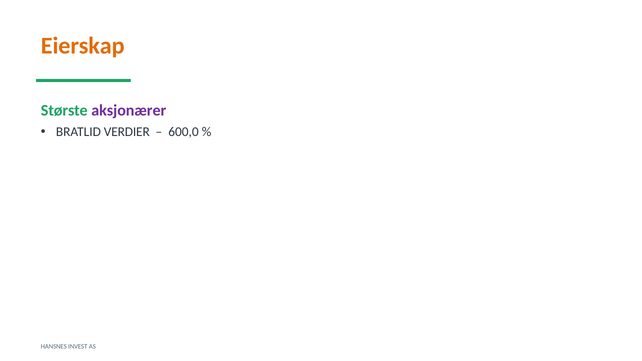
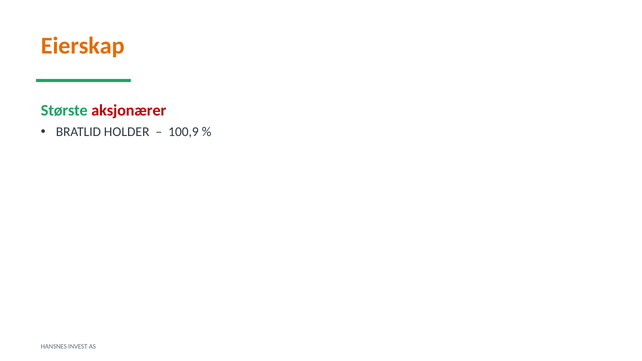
aksjonærer colour: purple -> red (129, 111)
VERDIER: VERDIER -> HOLDER (127, 132)
600,0: 600,0 -> 100,9 (184, 132)
